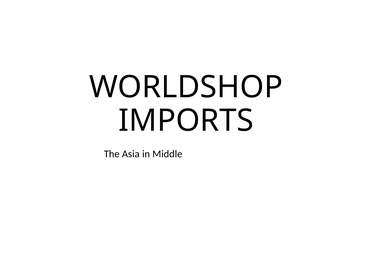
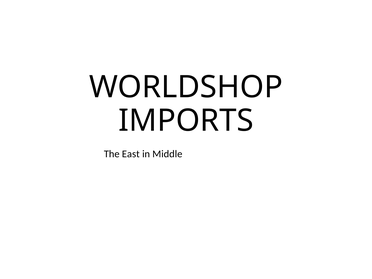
Asia: Asia -> East (131, 154)
